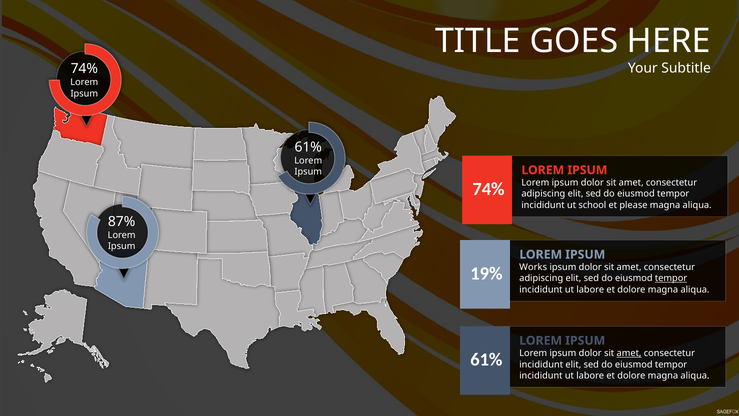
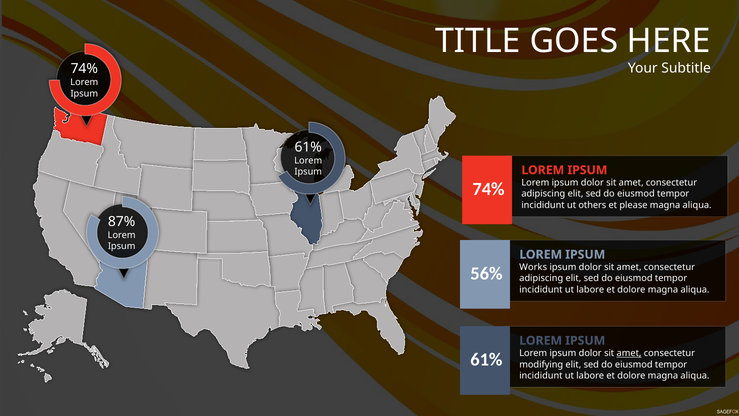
school: school -> others (592, 205)
19%: 19% -> 56% (486, 274)
tempor underline: present -> none (671, 278)
incididunt: incididunt -> modifying (541, 364)
